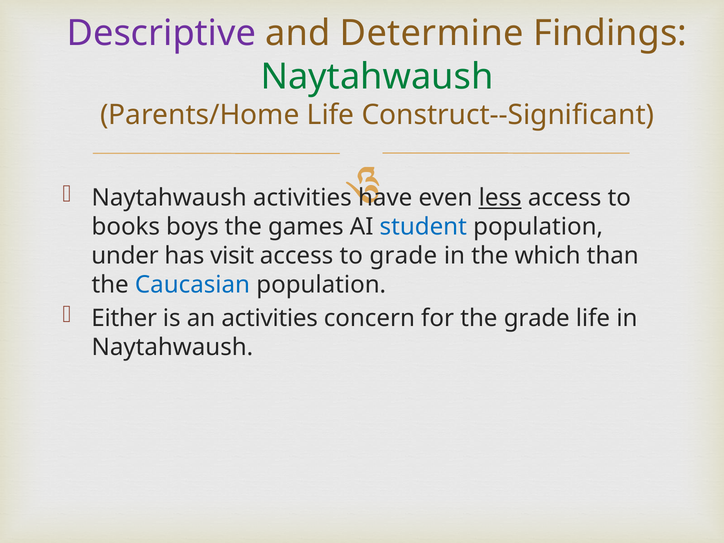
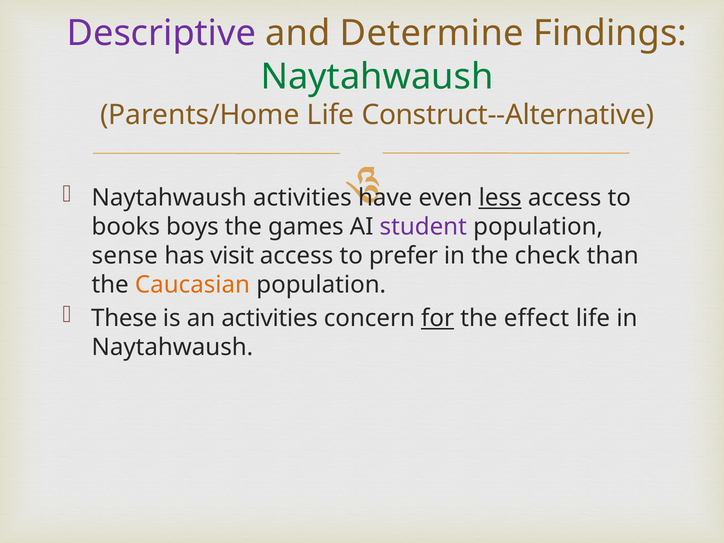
Construct--Significant: Construct--Significant -> Construct--Alternative (508, 115)
student colour: blue -> purple (423, 227)
under: under -> sense (125, 256)
to grade: grade -> prefer (404, 256)
which: which -> check (547, 256)
Caucasian colour: blue -> orange (193, 285)
Either: Either -> These (124, 318)
for underline: none -> present (438, 318)
the grade: grade -> effect (537, 318)
